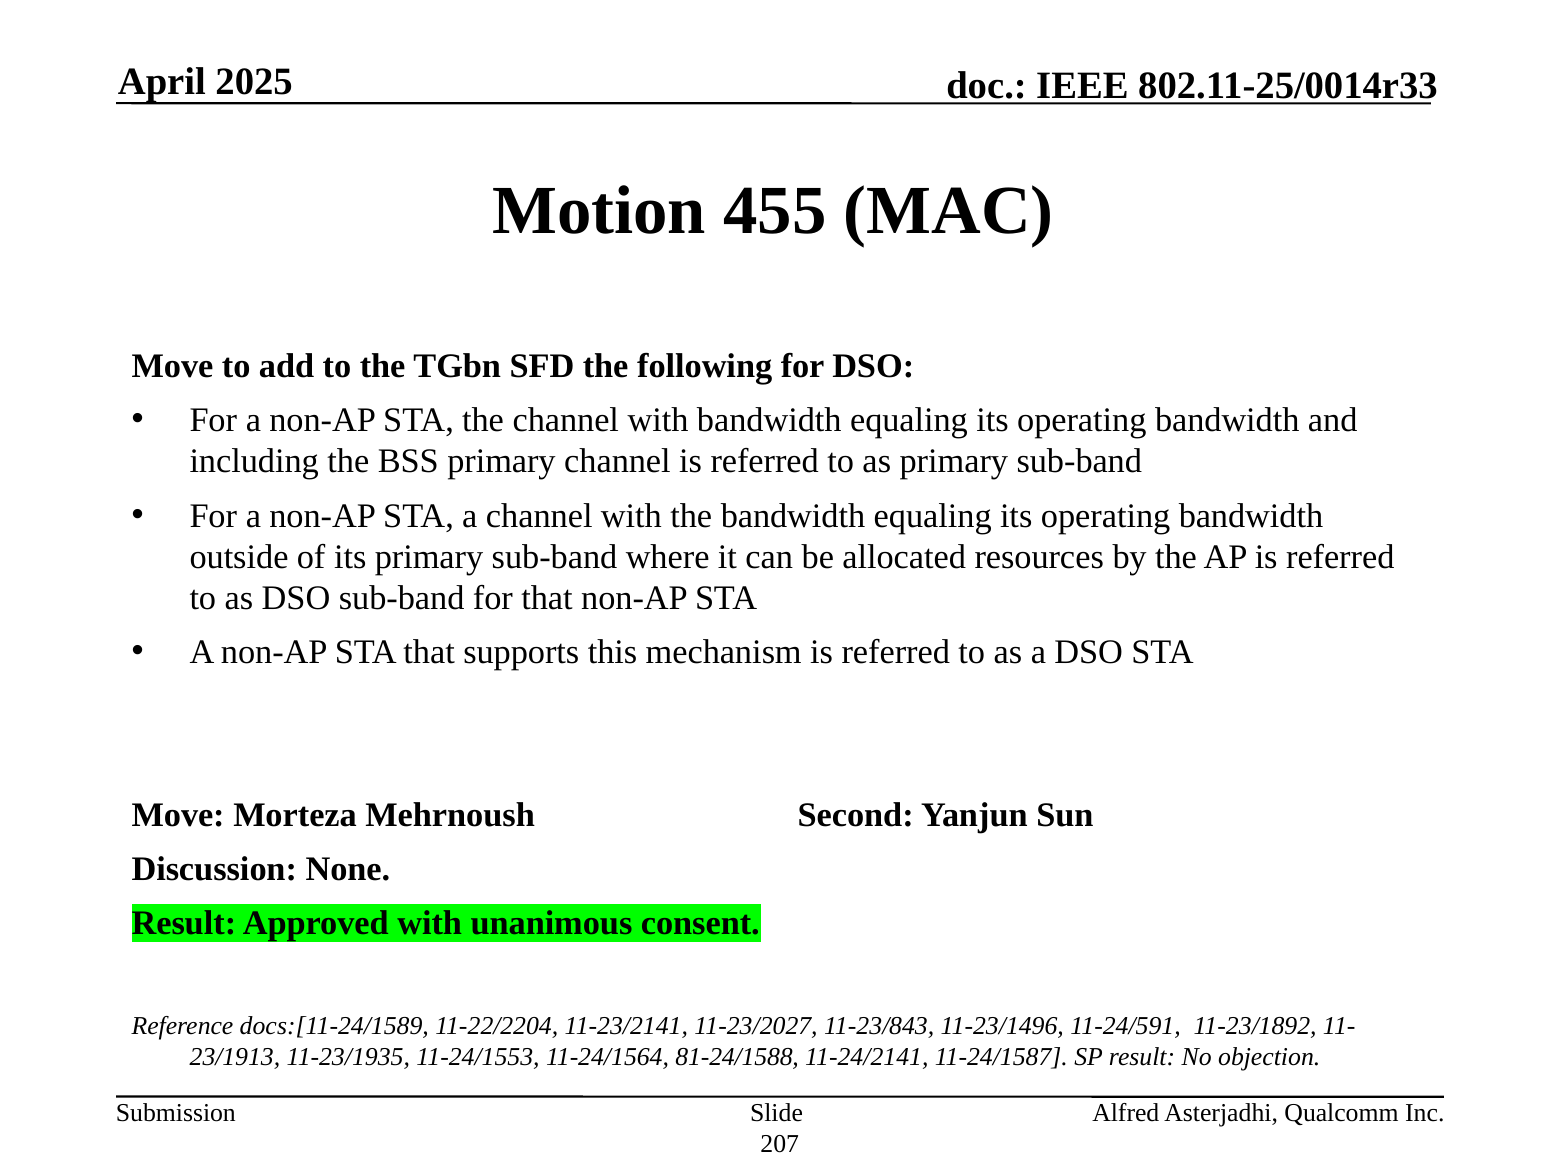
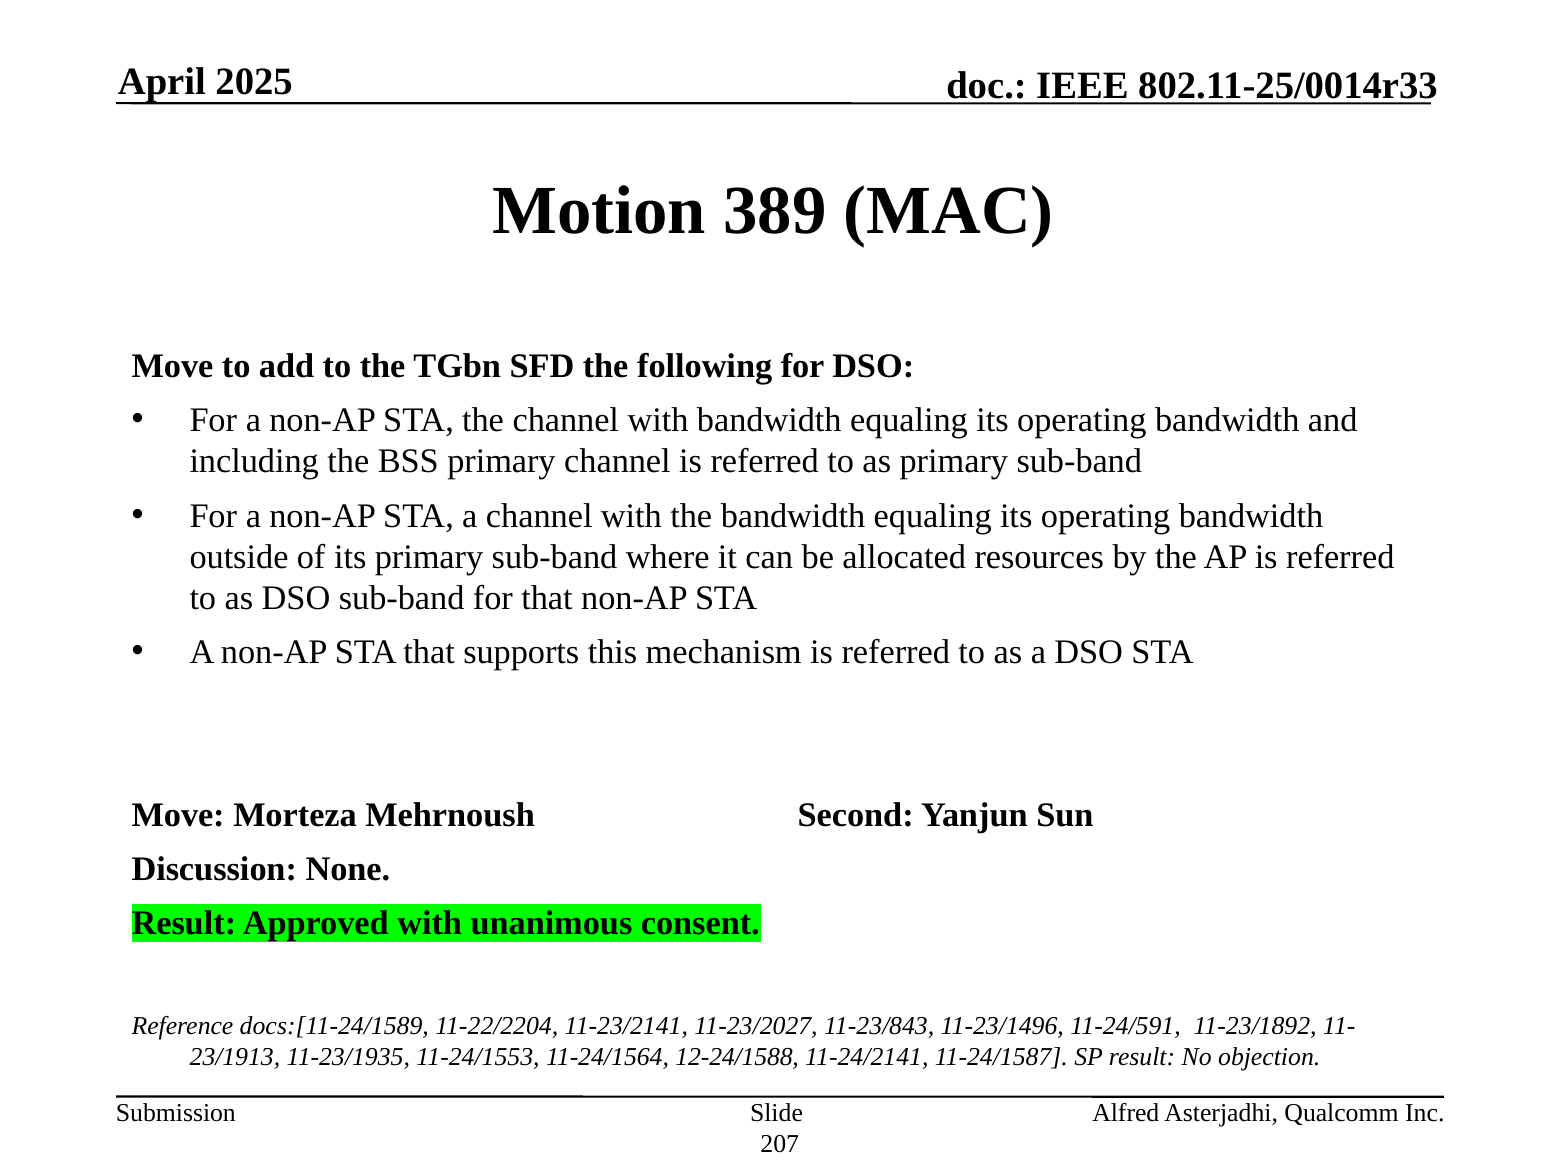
455: 455 -> 389 (775, 211)
81-24/1588: 81-24/1588 -> 12-24/1588 (737, 1056)
